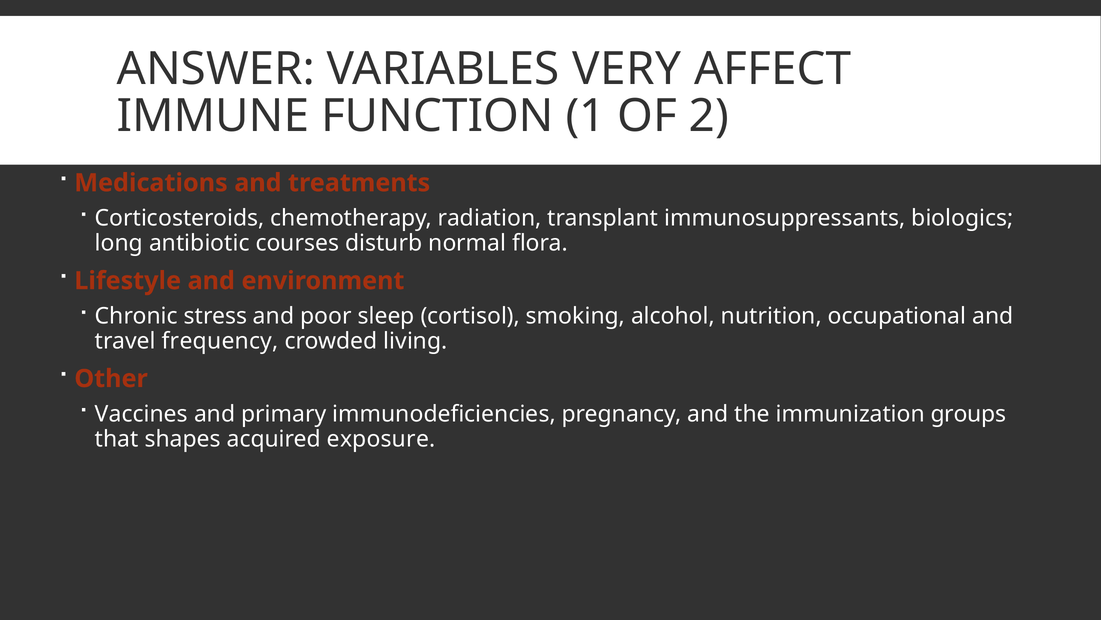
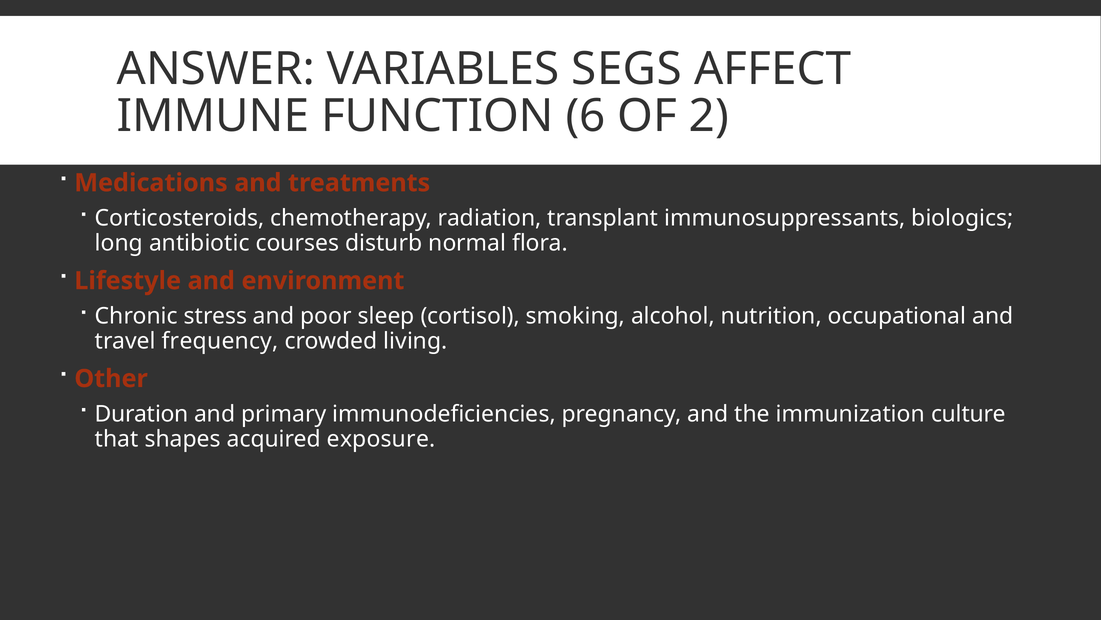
VERY: VERY -> SEGS (627, 69)
1: 1 -> 6 (586, 116)
Vaccines: Vaccines -> Duration (142, 414)
groups: groups -> culture (968, 414)
